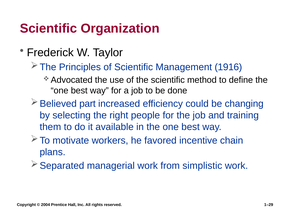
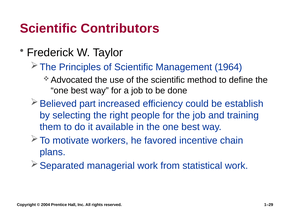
Organization: Organization -> Contributors (120, 28)
1916: 1916 -> 1964 (228, 67)
changing: changing -> establish (244, 103)
simplistic: simplistic -> statistical (202, 165)
